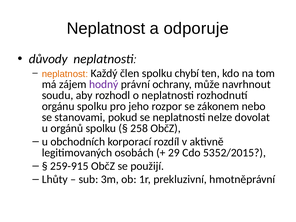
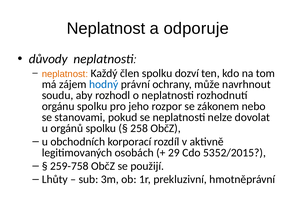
chybí: chybí -> dozví (187, 73)
hodný colour: purple -> blue (104, 84)
259-915: 259-915 -> 259-758 (69, 166)
